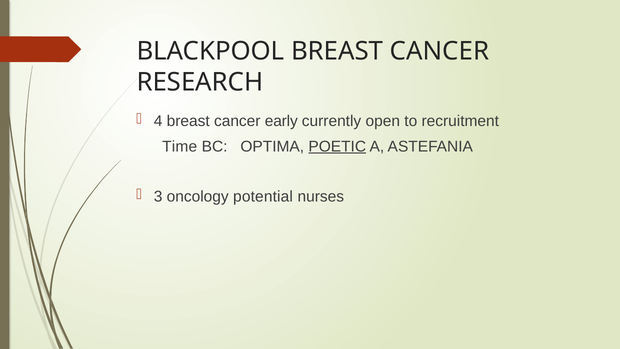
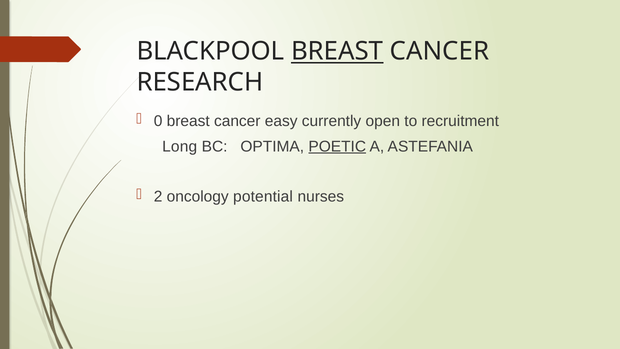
BREAST underline: none -> present (337, 51)
4: 4 -> 0 (158, 121)
early: early -> easy (281, 121)
Time: Time -> Long (180, 146)
3: 3 -> 2 (158, 196)
